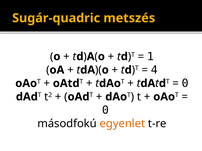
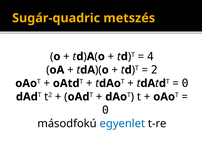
1: 1 -> 4 (150, 57)
4: 4 -> 2 (154, 70)
egyenlet colour: orange -> blue (122, 124)
